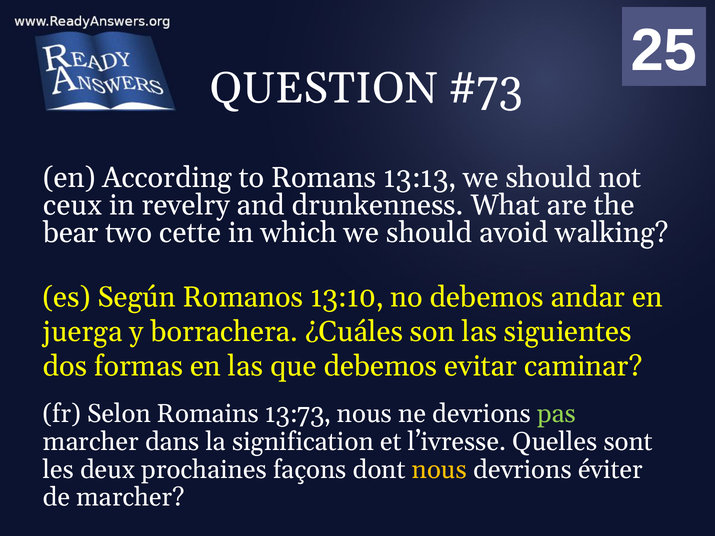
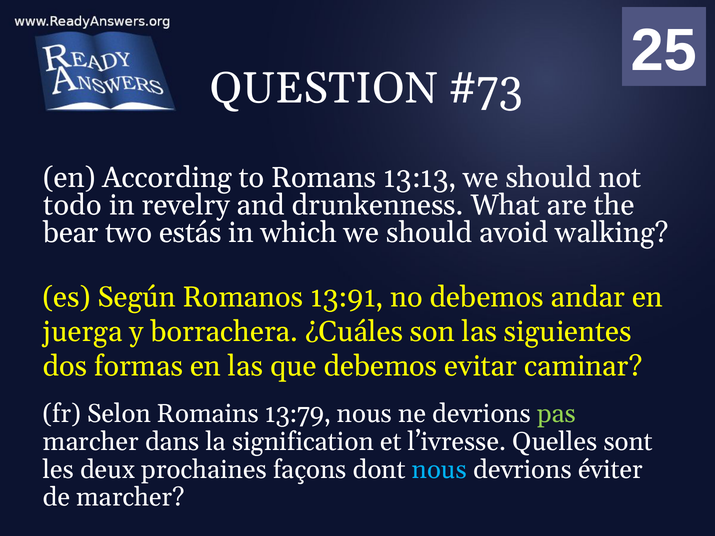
ceux: ceux -> todo (73, 205)
cette: cette -> estás (190, 233)
13:10: 13:10 -> 13:91 (347, 297)
13:73: 13:73 -> 13:79 (298, 414)
nous colour: yellow -> light blue (439, 470)
